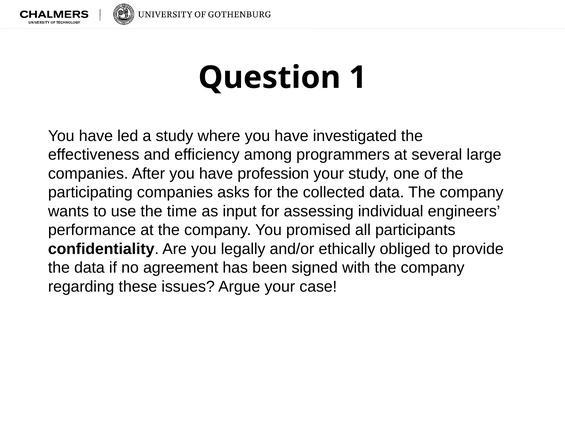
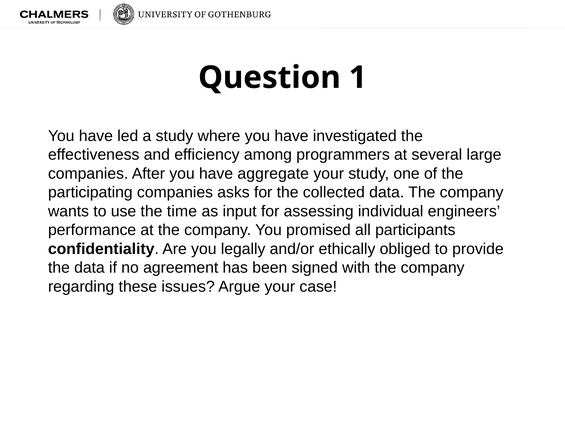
profession: profession -> aggregate (273, 173)
